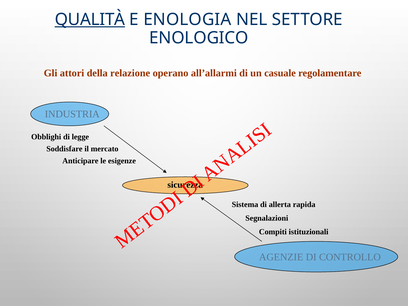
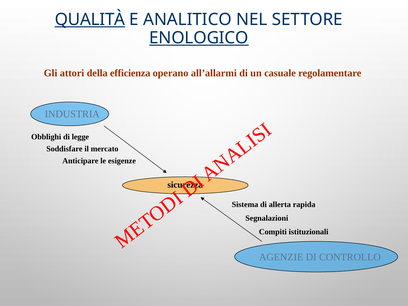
ENOLOGIA: ENOLOGIA -> ANALITICO (187, 20)
ENOLOGICO underline: none -> present (199, 38)
relazione: relazione -> efficienza (130, 73)
